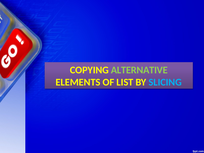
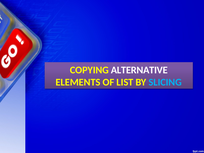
ALTERNATIVE colour: light green -> white (139, 70)
